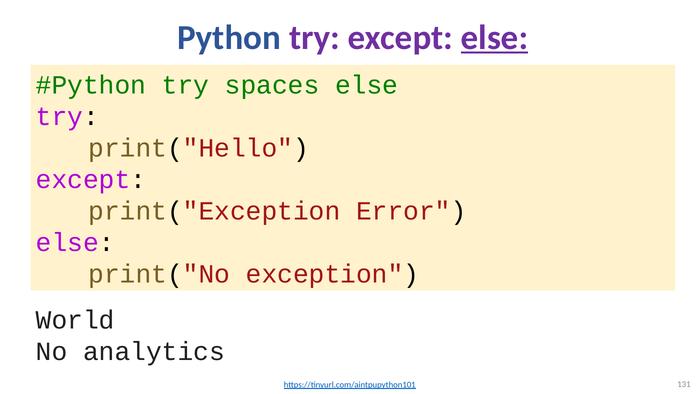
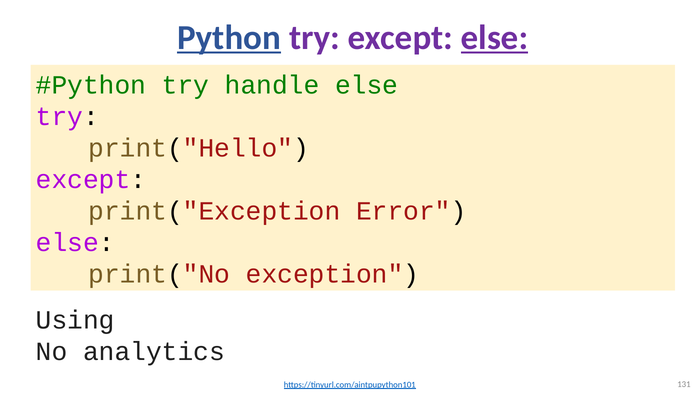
Python underline: none -> present (229, 38)
spaces: spaces -> handle (272, 85)
World: World -> Using (75, 320)
